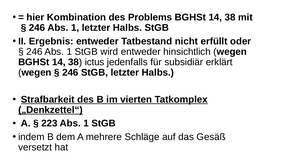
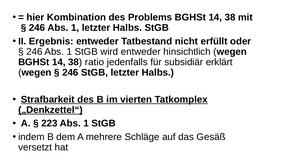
ictus: ictus -> ratio (95, 62)
